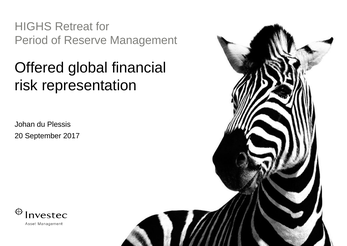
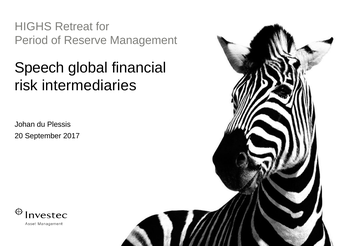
Offered: Offered -> Speech (39, 67)
representation: representation -> intermediaries (89, 85)
